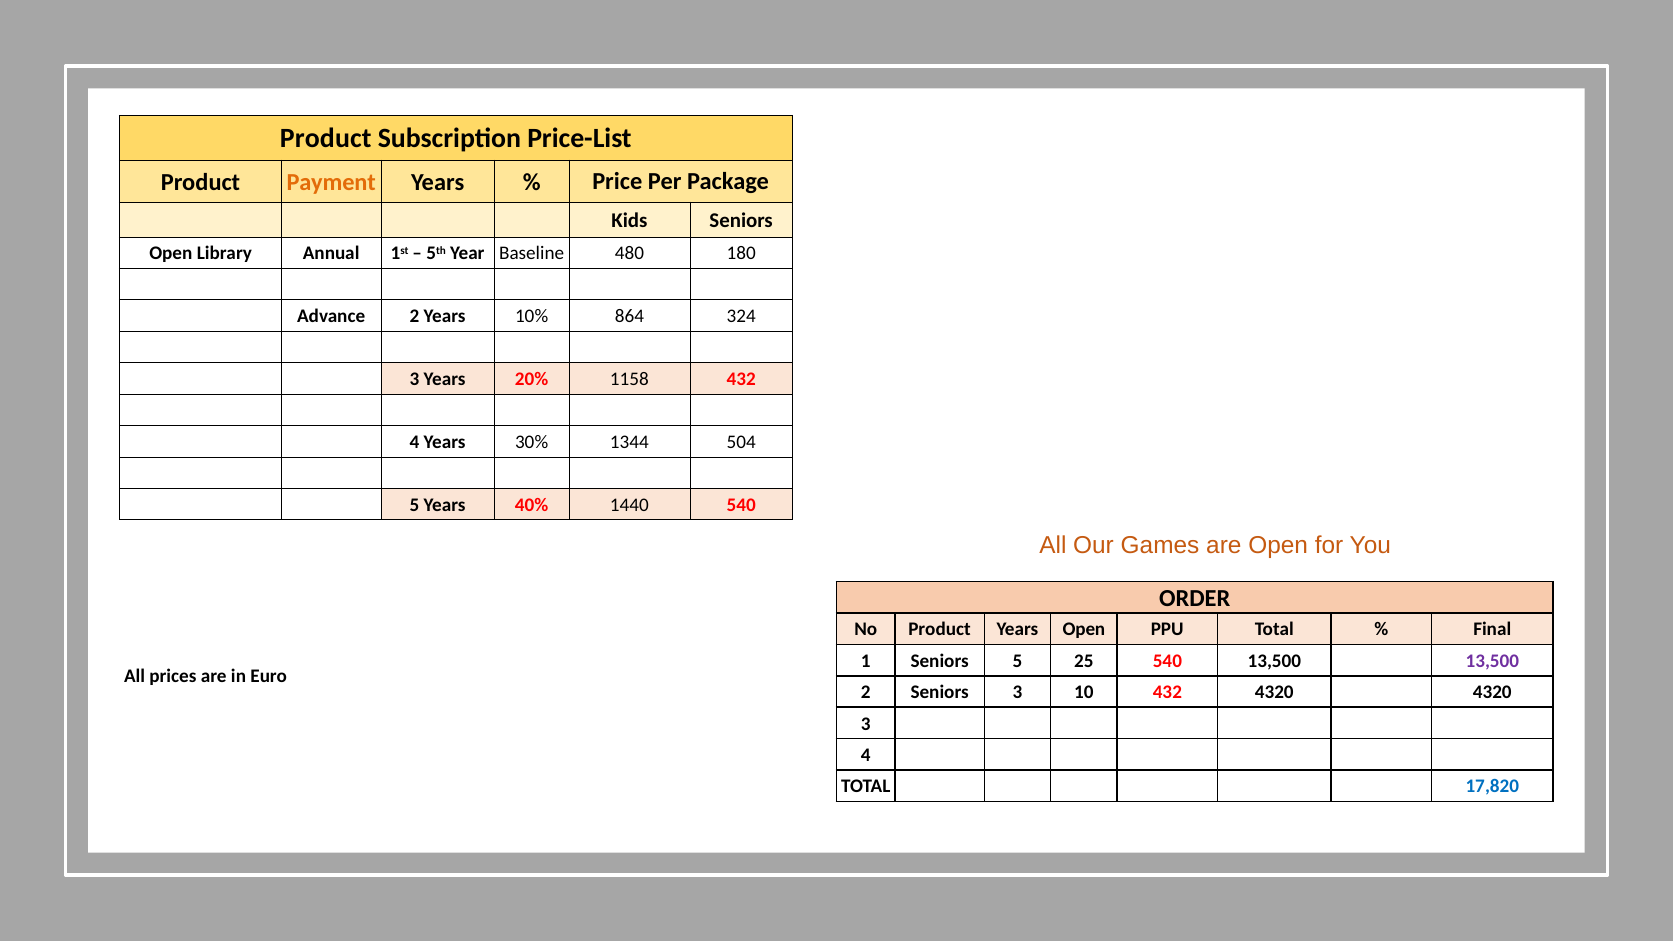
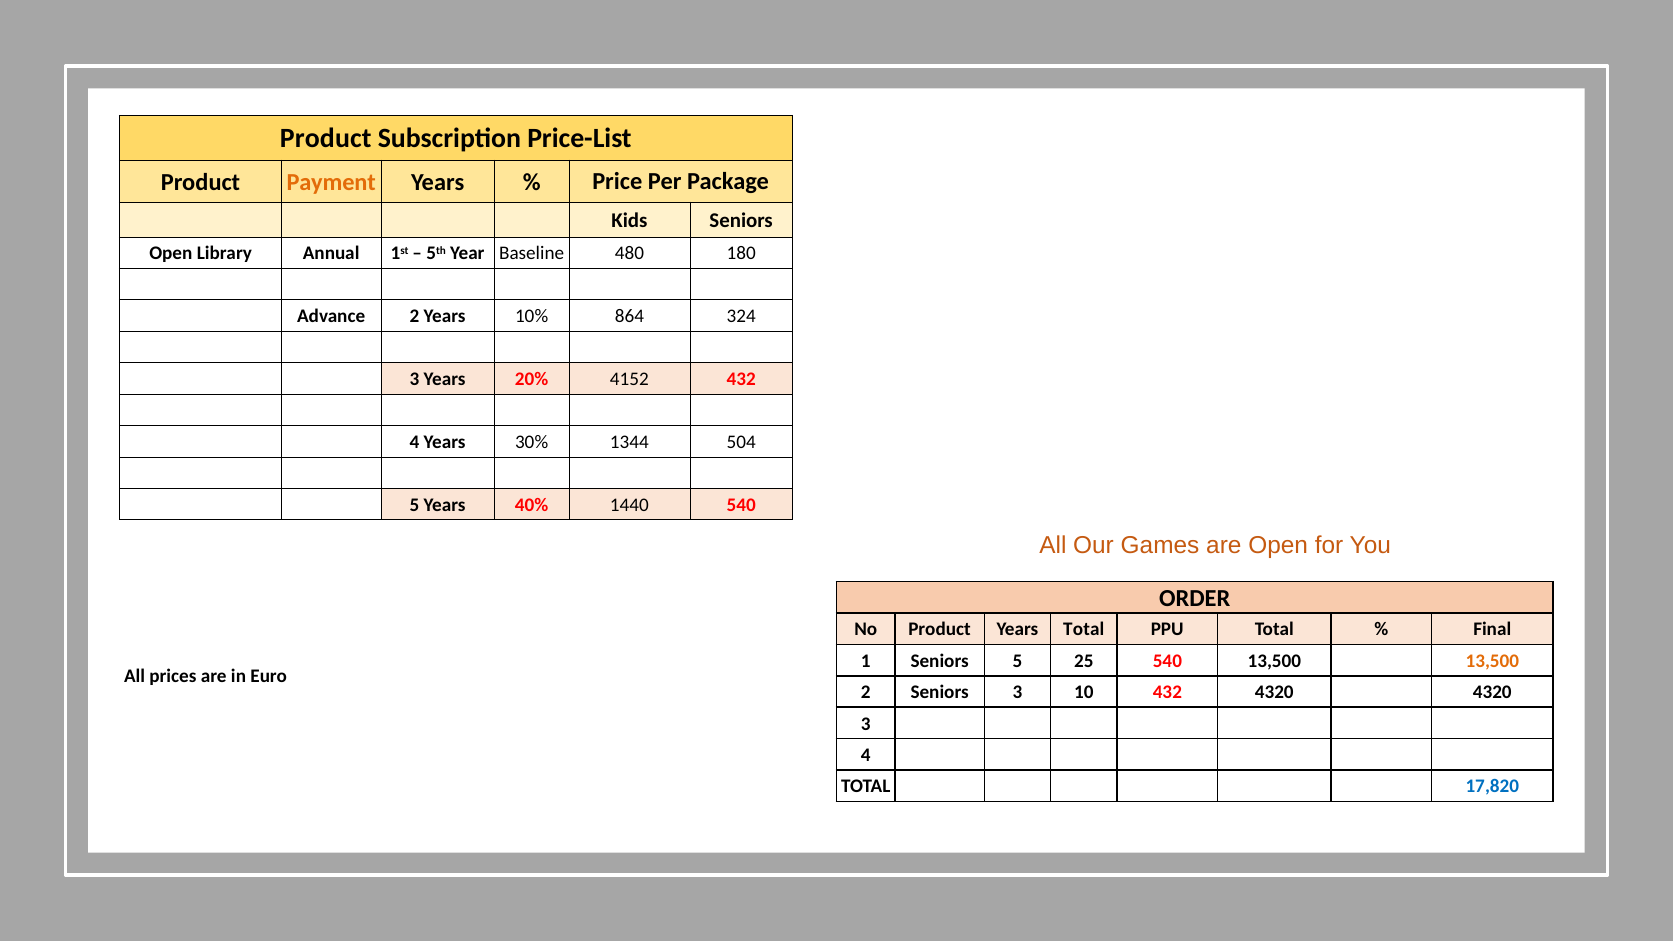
1158: 1158 -> 4152 (629, 379)
Years Open: Open -> Total (1084, 630)
13,500 colour: purple -> orange (1492, 661)
